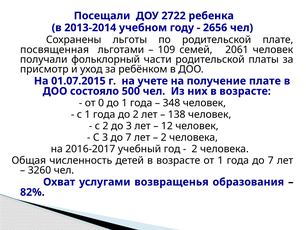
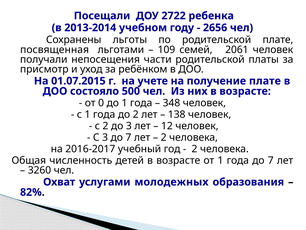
фольклорный: фольклорный -> непосещения (106, 59)
возвращенья: возвращенья -> молодежных (171, 182)
